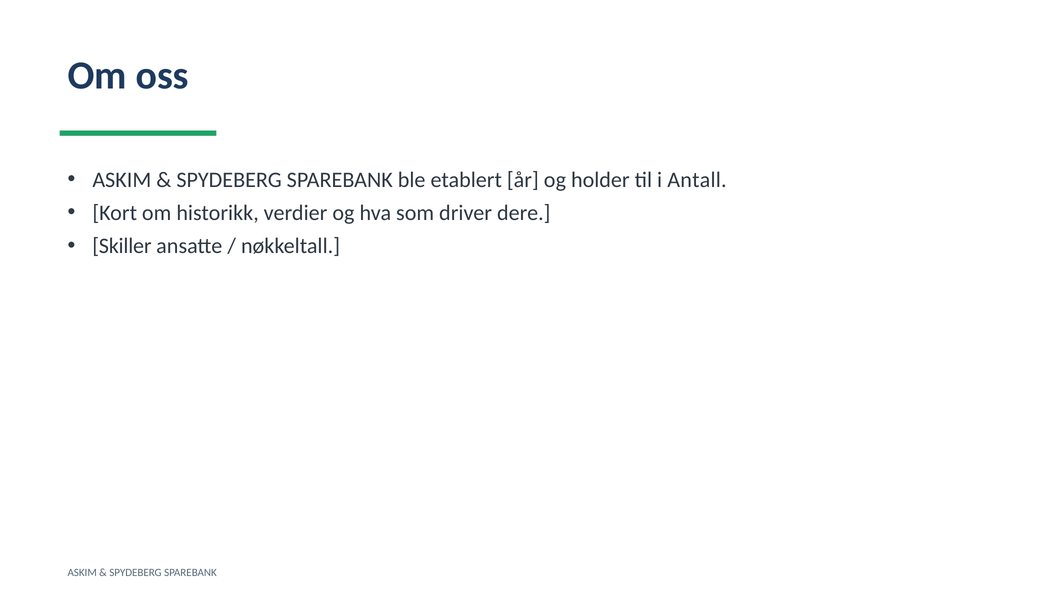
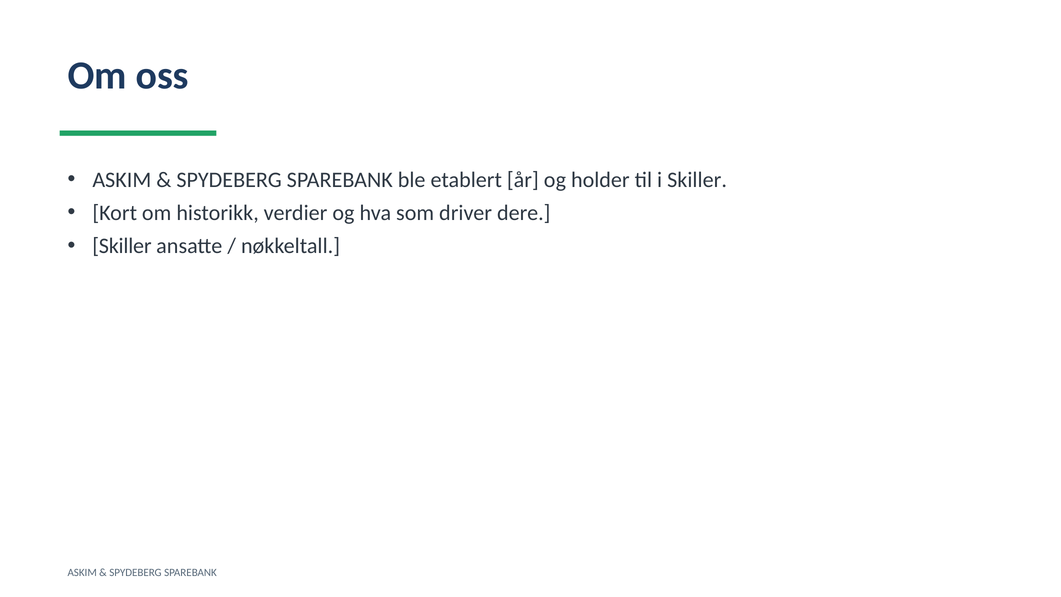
i Antall: Antall -> Skiller (697, 180)
